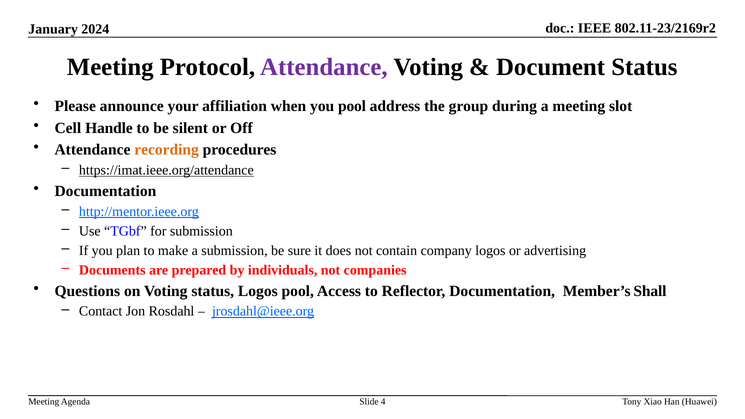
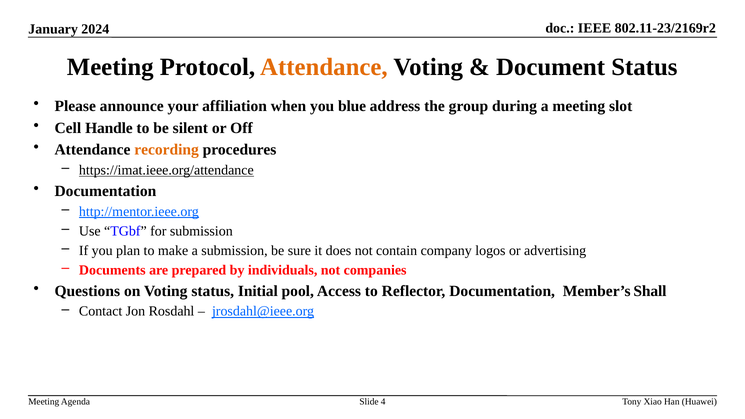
Attendance colour: purple -> orange (324, 67)
you pool: pool -> blue (352, 106)
status Logos: Logos -> Initial (258, 291)
